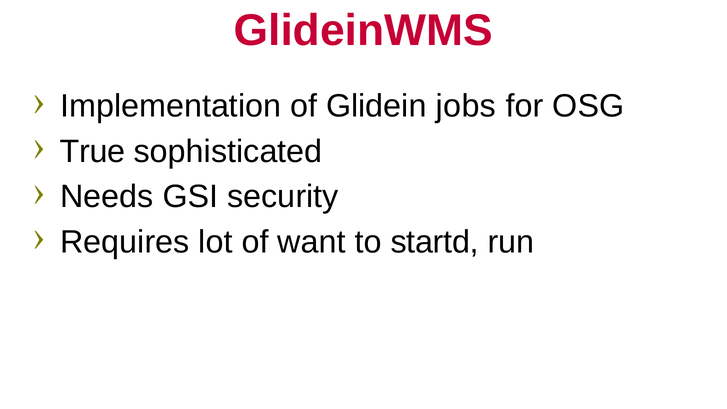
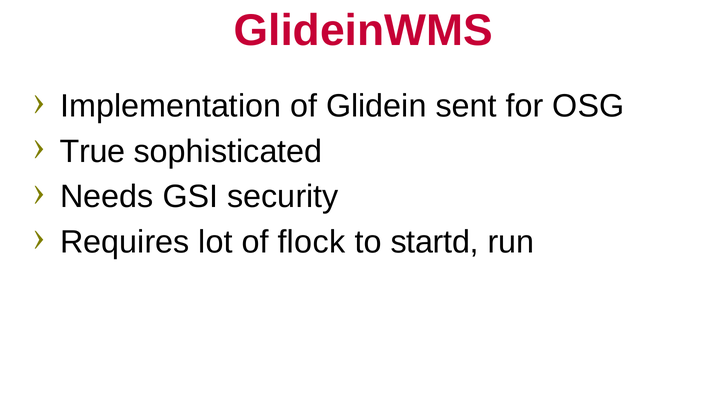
jobs: jobs -> sent (466, 106)
want: want -> flock (311, 242)
